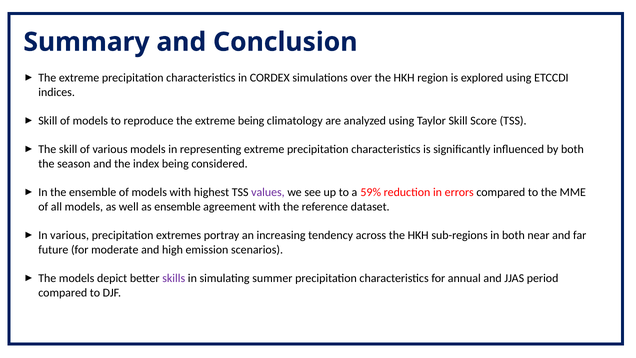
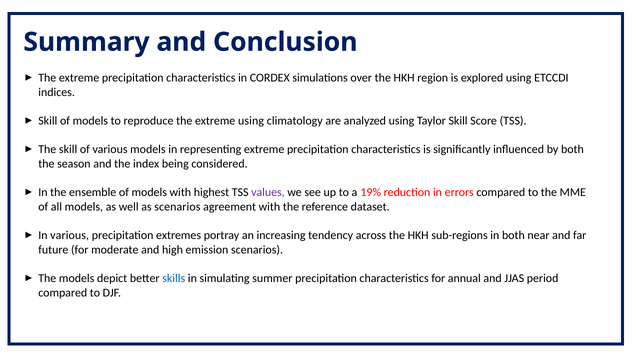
extreme being: being -> using (251, 121)
59%: 59% -> 19% (371, 192)
as ensemble: ensemble -> scenarios (177, 207)
skills colour: purple -> blue (174, 278)
